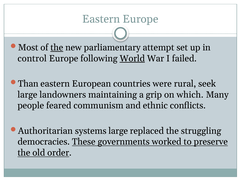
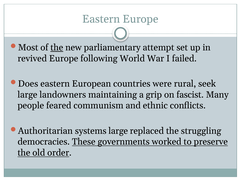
control: control -> revived (32, 58)
World underline: present -> none (132, 58)
Than: Than -> Does (28, 84)
which: which -> fascist (190, 95)
